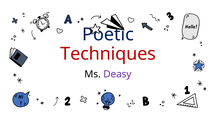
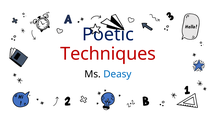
Deasy colour: purple -> blue (117, 74)
